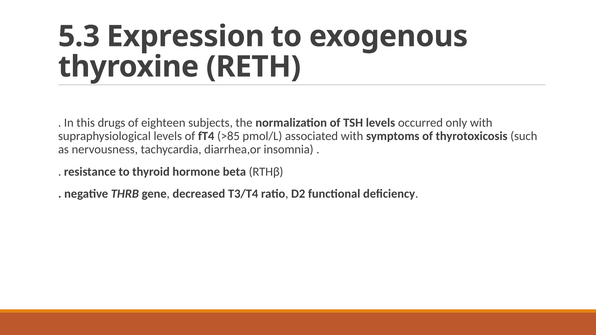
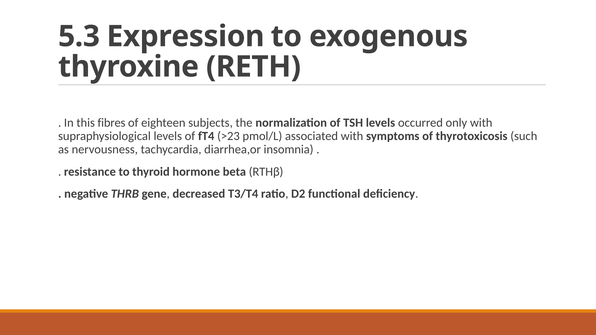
drugs: drugs -> fibres (112, 123)
>85: >85 -> >23 (228, 136)
